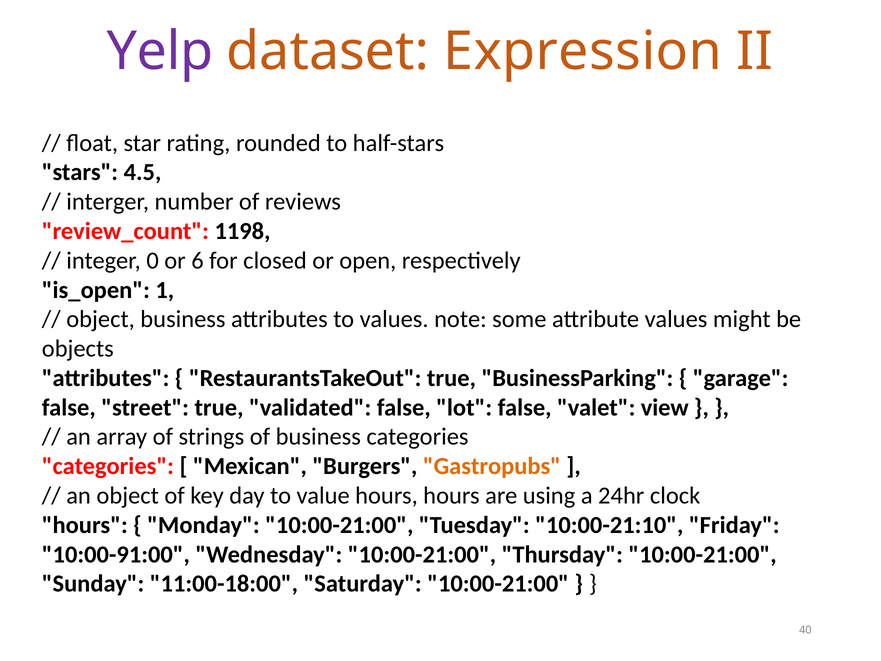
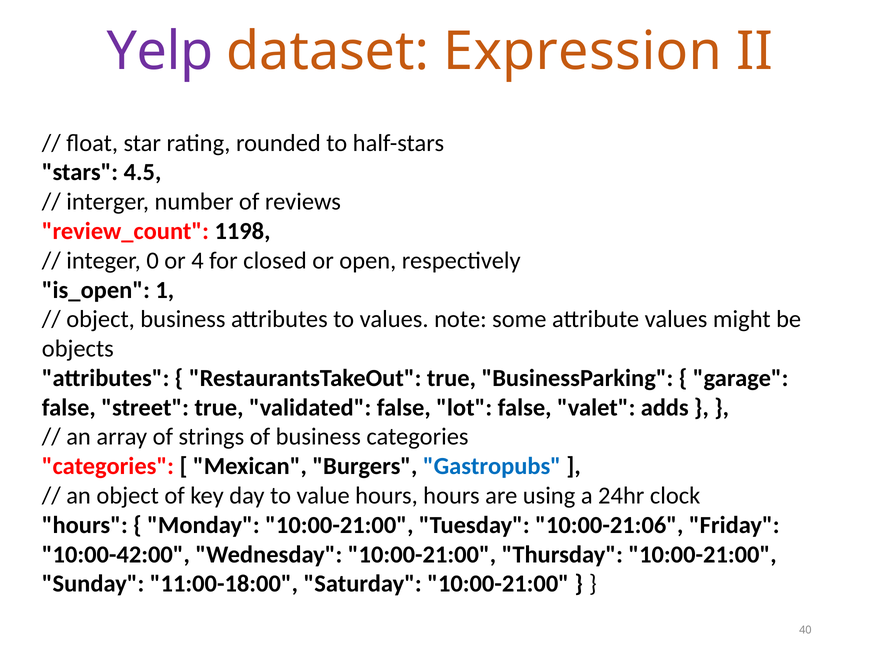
6: 6 -> 4 (197, 260)
view: view -> adds (665, 407)
Gastropubs colour: orange -> blue (492, 466)
10:00-21:10: 10:00-21:10 -> 10:00-21:06 (609, 525)
10:00-91:00: 10:00-91:00 -> 10:00-42:00 (116, 554)
